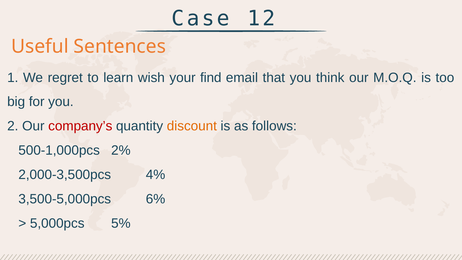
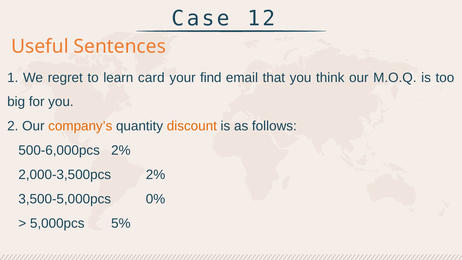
wish: wish -> card (151, 78)
company’s colour: red -> orange (80, 126)
500-1,000pcs: 500-1,000pcs -> 500-6,000pcs (59, 150)
2,000-3,500pcs 4%: 4% -> 2% (156, 175)
6%: 6% -> 0% (156, 199)
